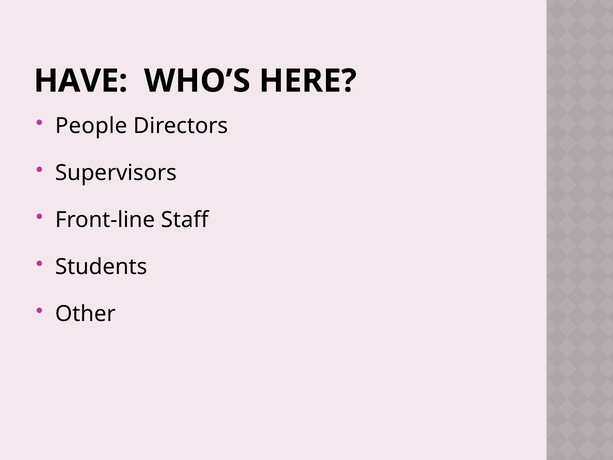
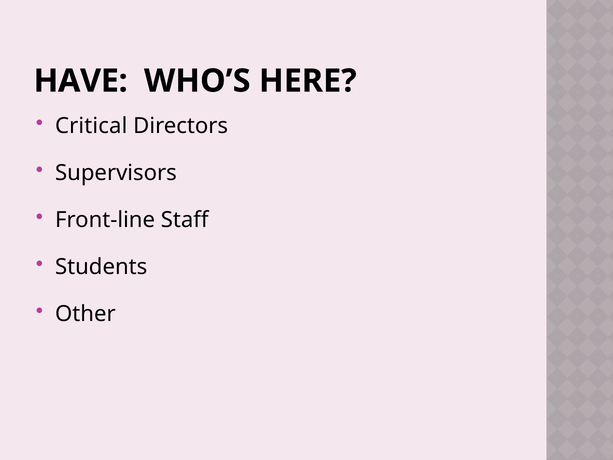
People: People -> Critical (91, 126)
